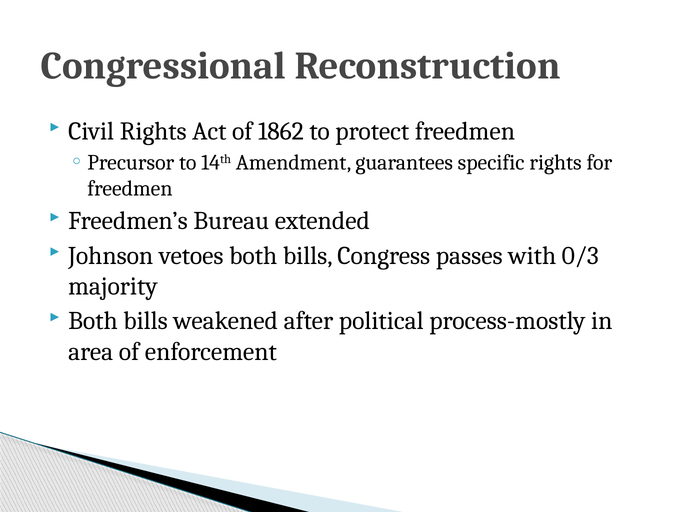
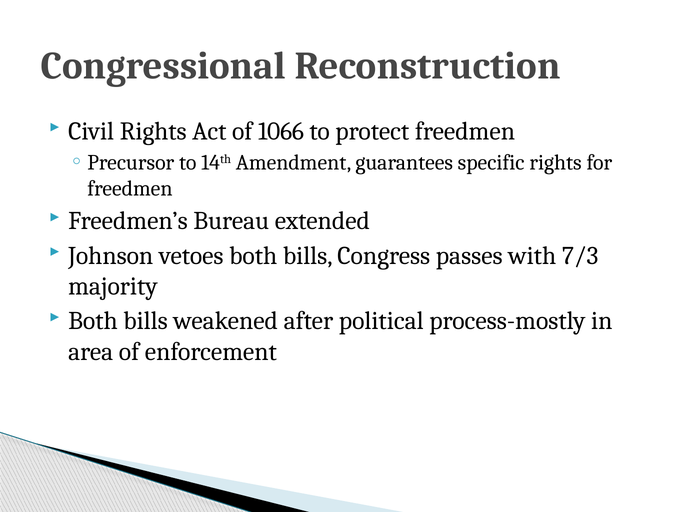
1862: 1862 -> 1066 (281, 131)
0/3: 0/3 -> 7/3 (580, 256)
